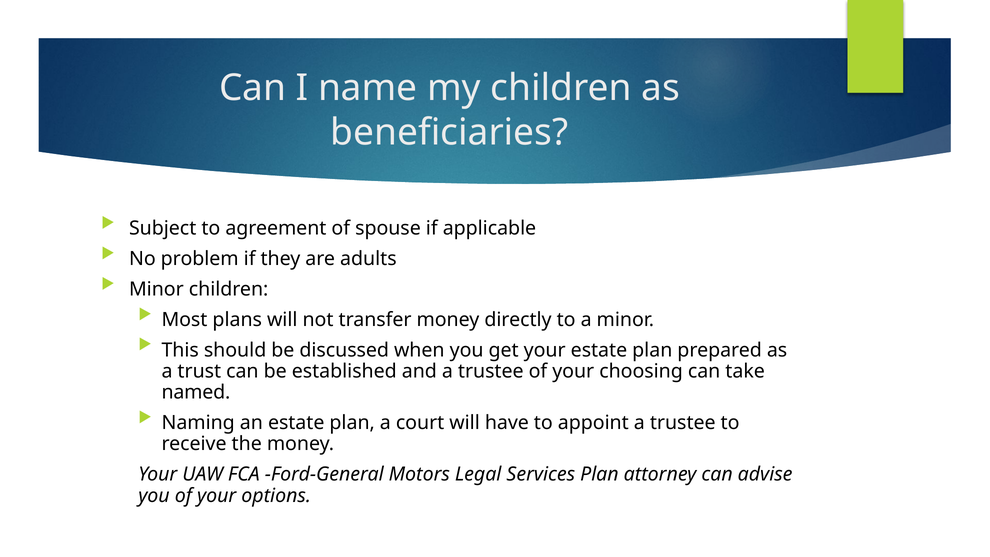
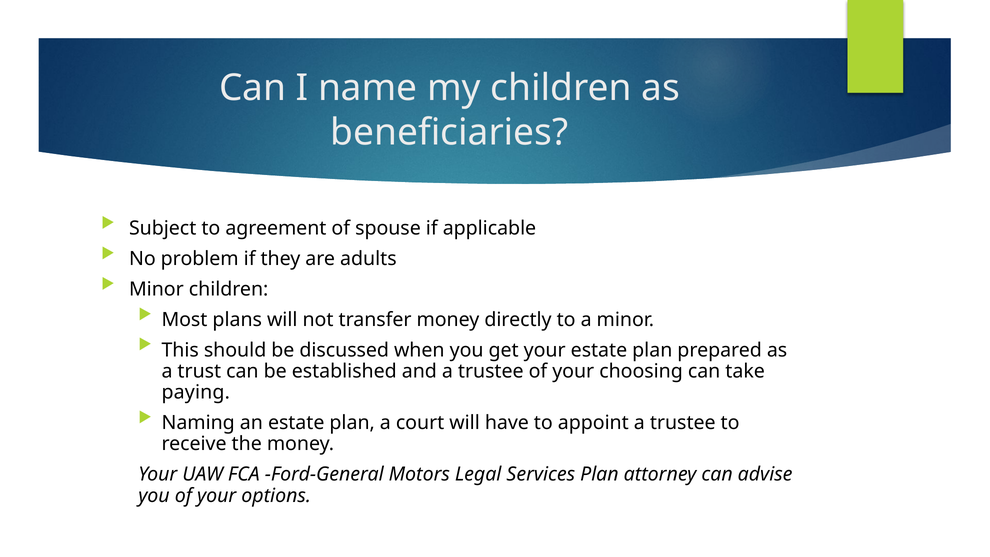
named: named -> paying (196, 392)
